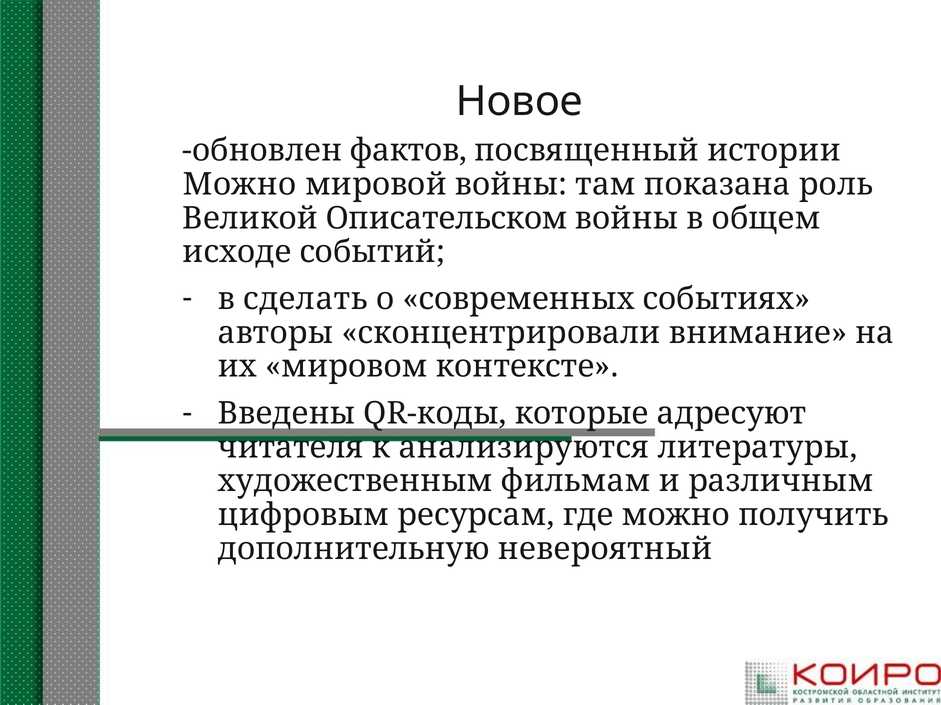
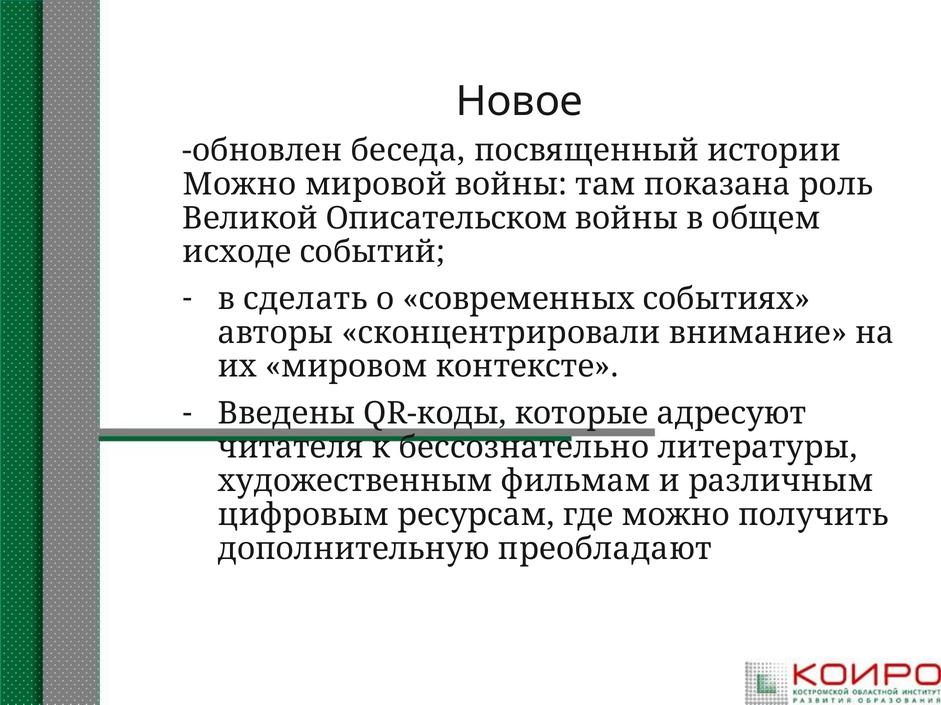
фактов: фактов -> беседа (408, 151)
анализируются: анализируются -> бессознательно (524, 448)
невероятный: невероятный -> преобладают (605, 549)
